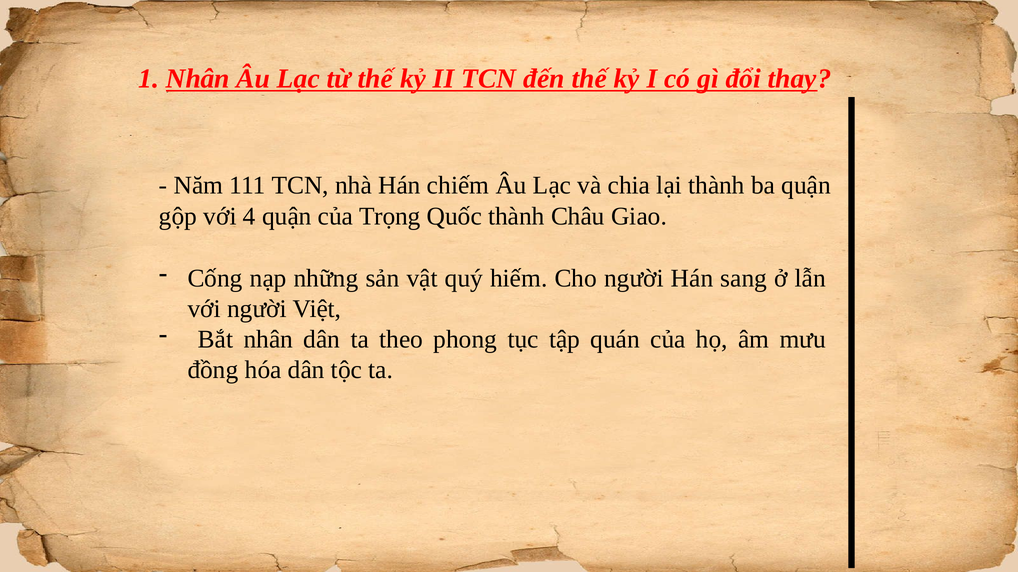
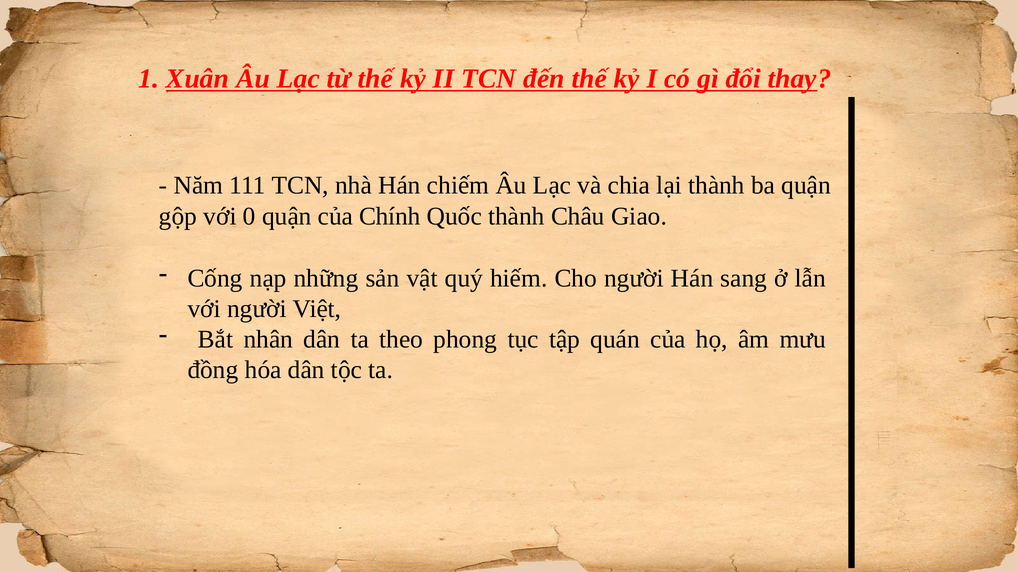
1 Nhân: Nhân -> Xuân (198, 79)
4: 4 -> 0 (249, 216)
Trọng: Trọng -> Chính (390, 216)
